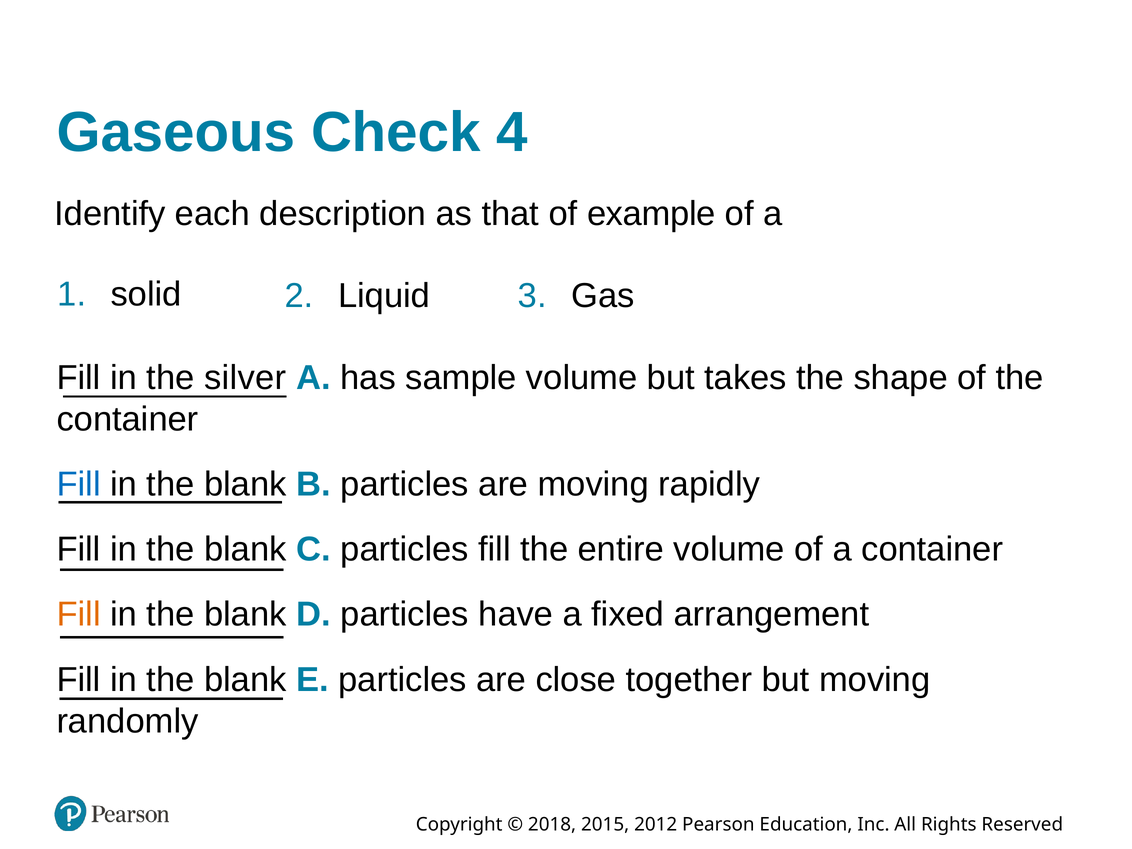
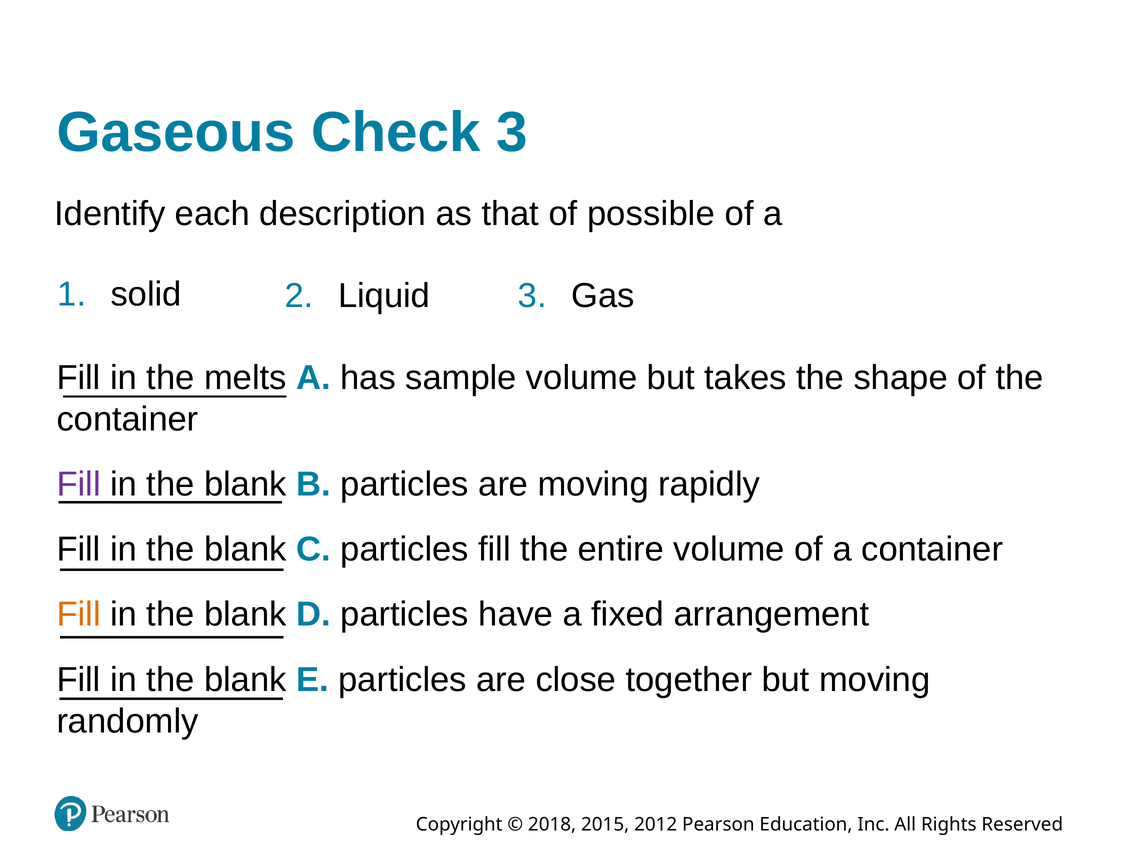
Check 4: 4 -> 3 (512, 132)
example: example -> possible (651, 214)
silver: silver -> melts (245, 378)
Fill colour: blue -> purple (79, 484)
